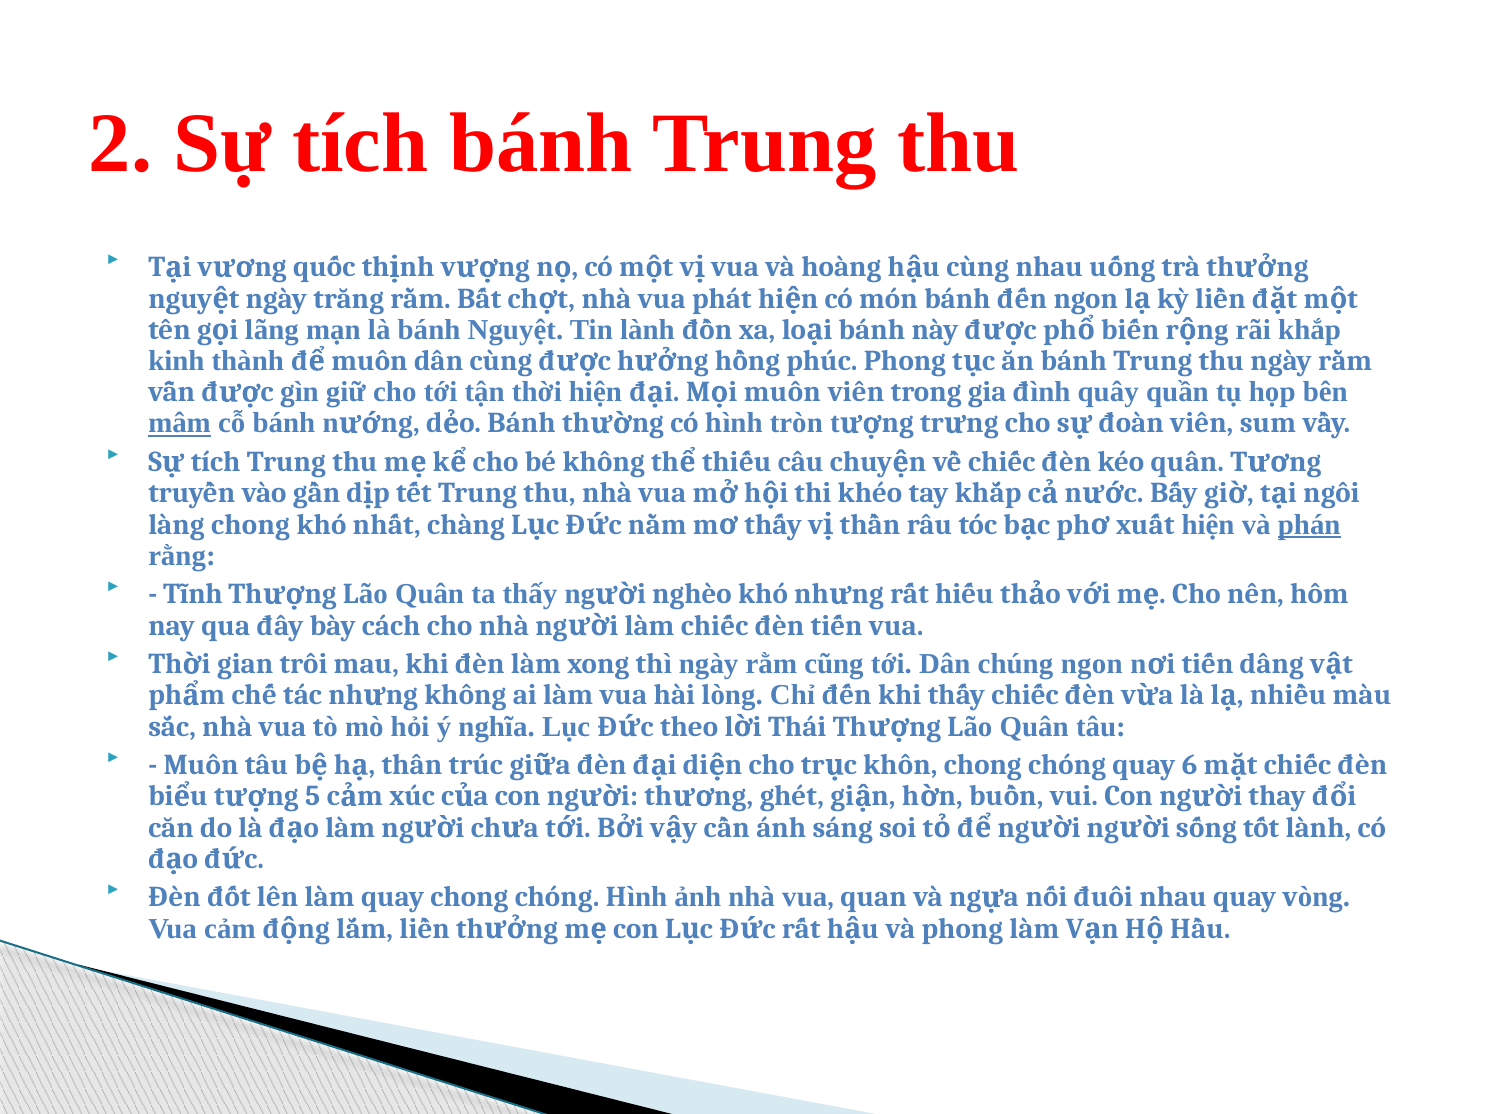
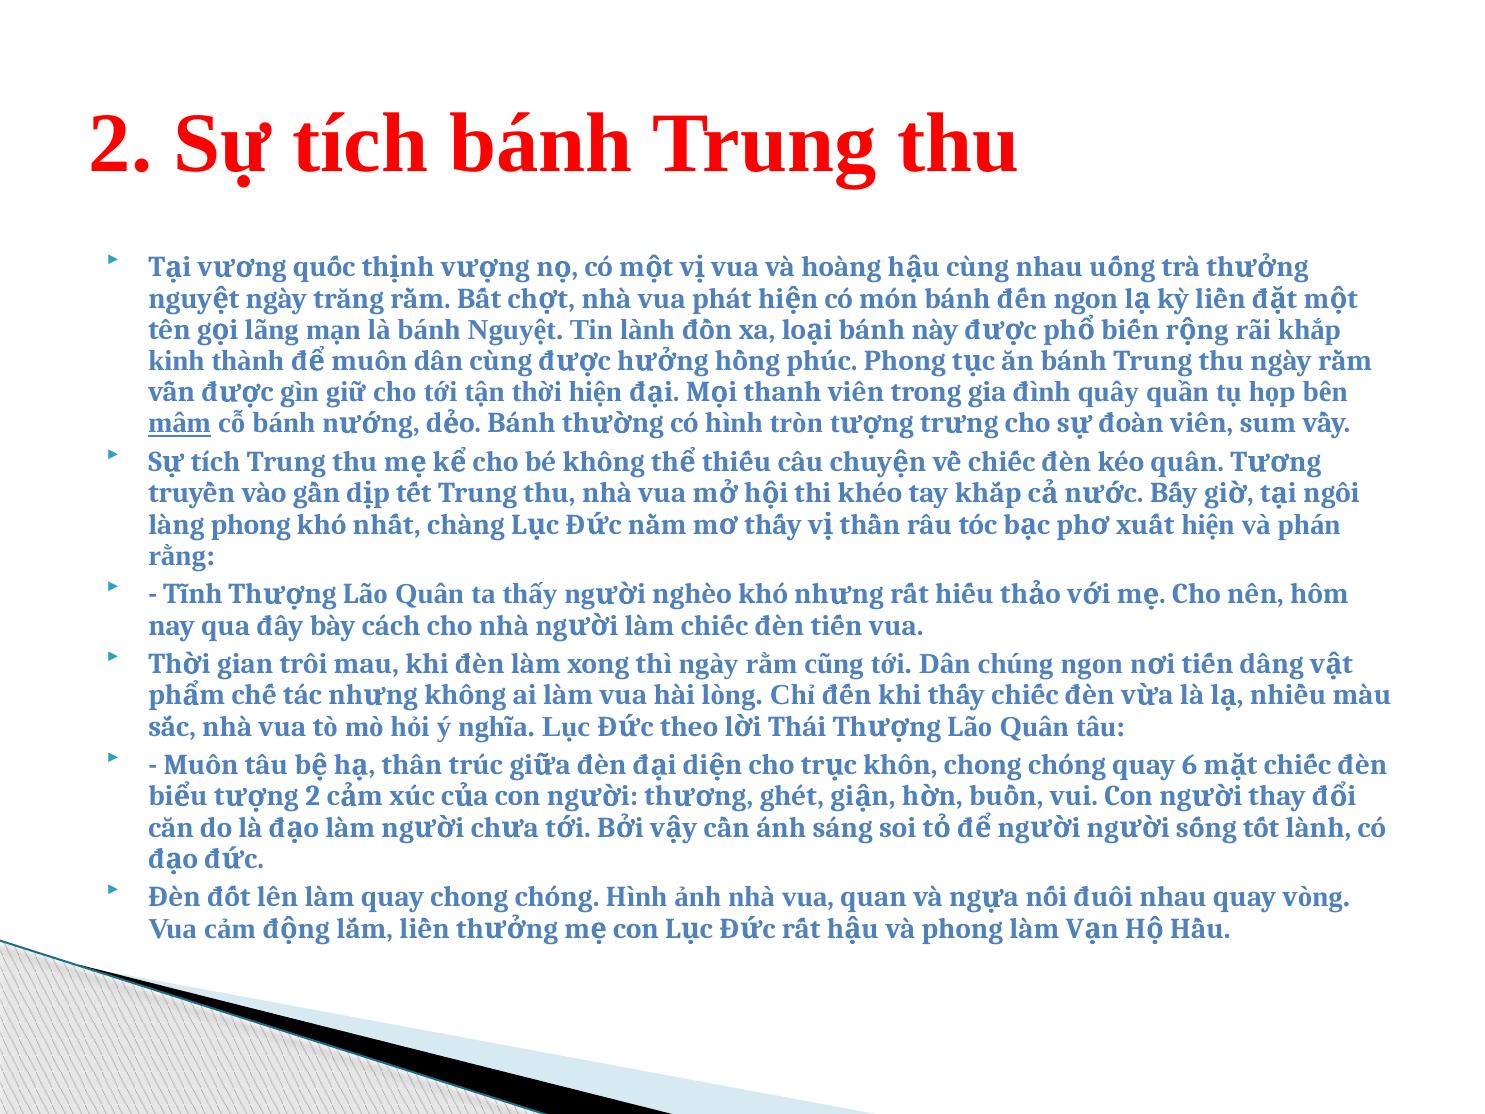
muốn: muốn -> thanh (783, 392)
làng chong: chong -> phong (251, 524)
phán underline: present -> none (1309, 524)
5: 5 -> 2 (313, 796)
